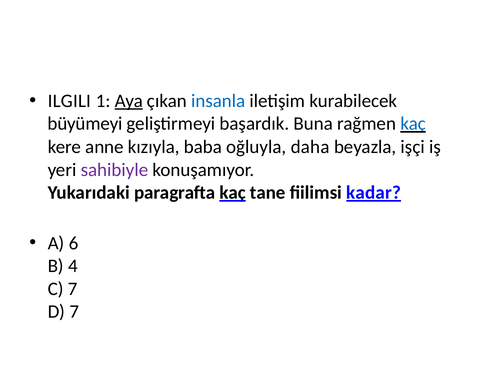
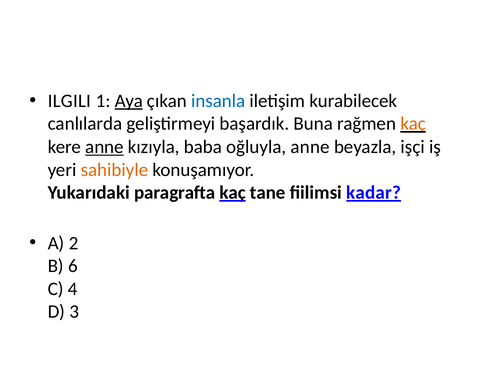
büyümeyi: büyümeyi -> canlılarda (85, 124)
kaç colour: blue -> orange (413, 124)
anne underline: none -> present (104, 147)
oğluyla daha: daha -> anne (310, 147)
sahibiyle colour: purple -> orange (114, 170)
6: 6 -> 2 (73, 243)
4: 4 -> 6 (73, 266)
C 7: 7 -> 4 (73, 289)
D 7: 7 -> 3 (74, 311)
